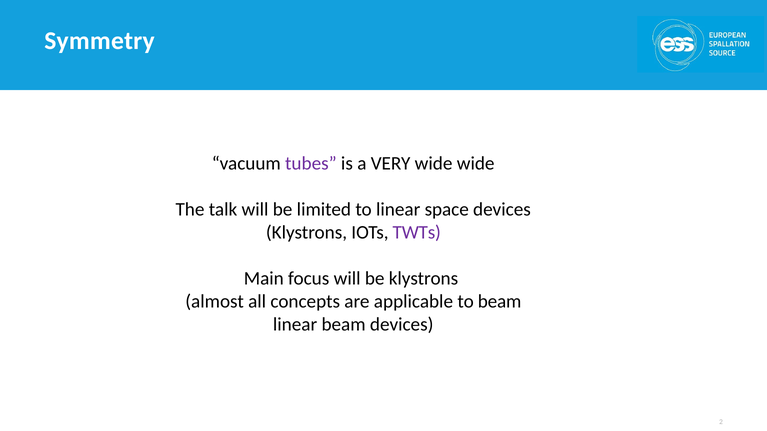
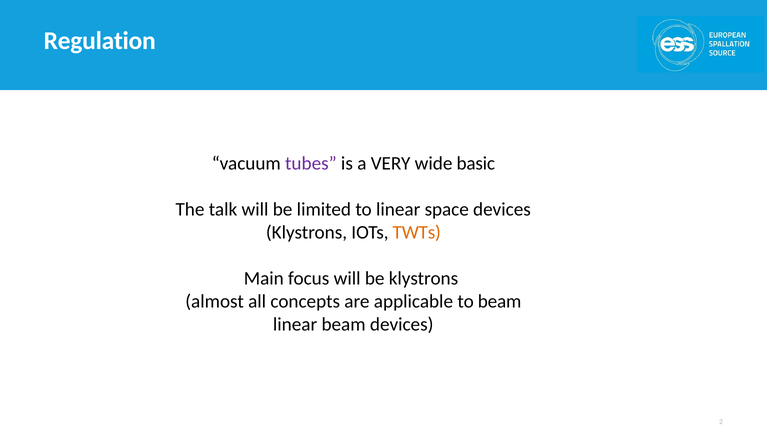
Symmetry: Symmetry -> Regulation (100, 41)
wide wide: wide -> basic (476, 163)
TWTs colour: purple -> orange (417, 232)
